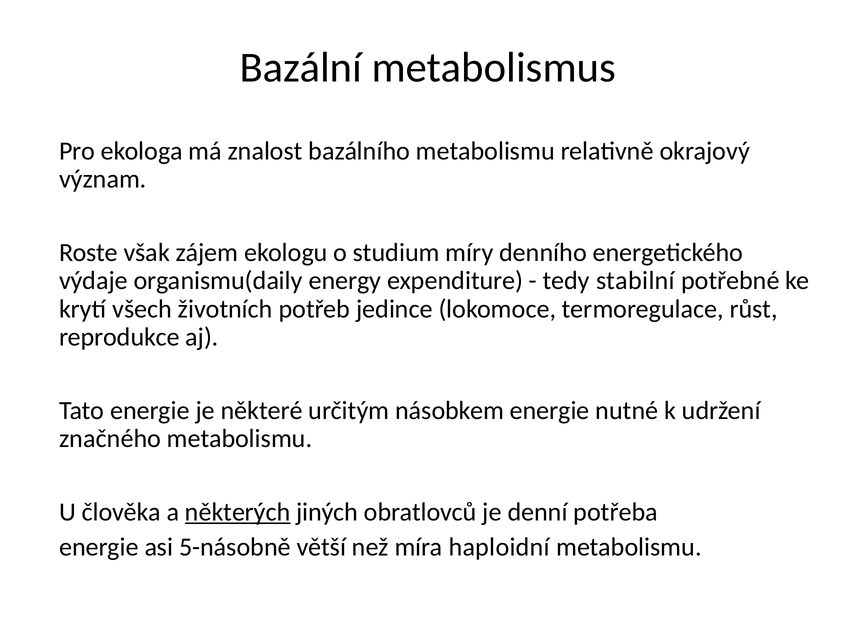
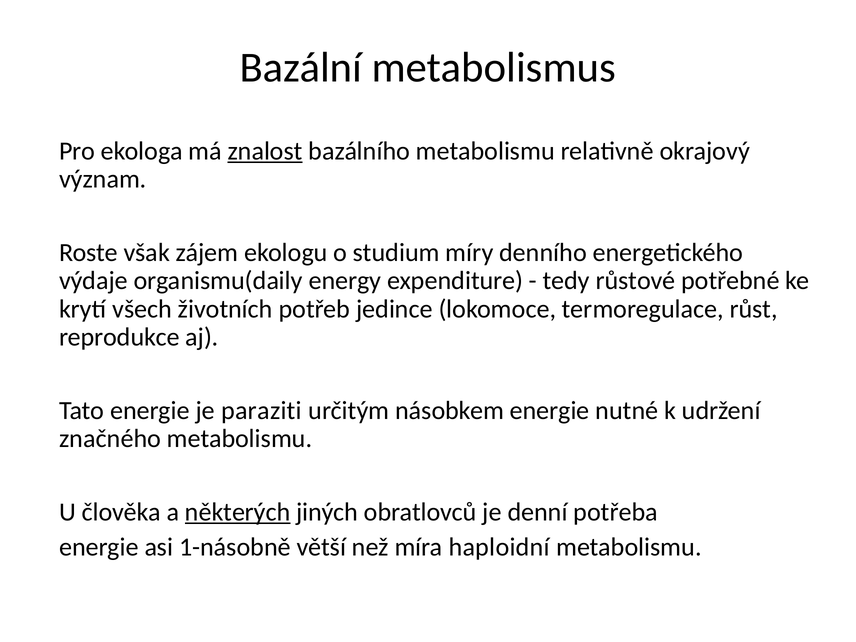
znalost underline: none -> present (265, 151)
stabilní: stabilní -> růstové (636, 281)
některé: některé -> paraziti (262, 411)
5-násobně: 5-násobně -> 1-násobně (235, 547)
